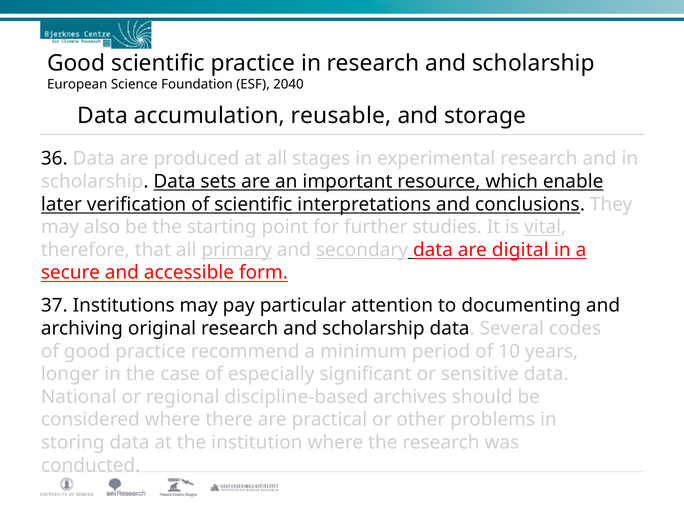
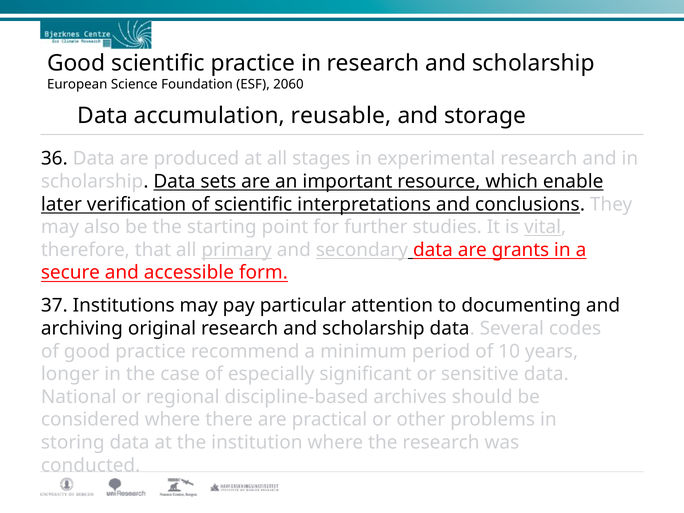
2040: 2040 -> 2060 (288, 84)
digital: digital -> grants (520, 250)
